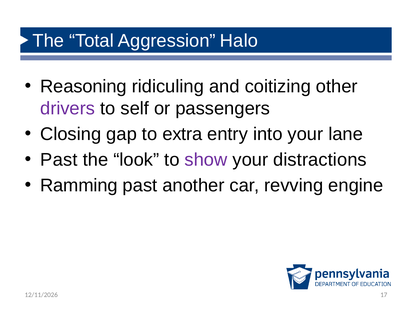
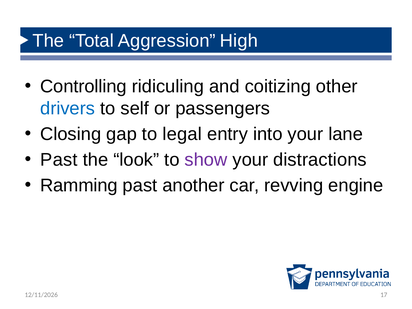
Halo: Halo -> High (239, 41)
Reasoning: Reasoning -> Controlling (83, 86)
drivers colour: purple -> blue (68, 108)
extra: extra -> legal (182, 134)
